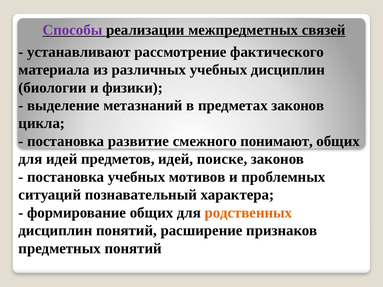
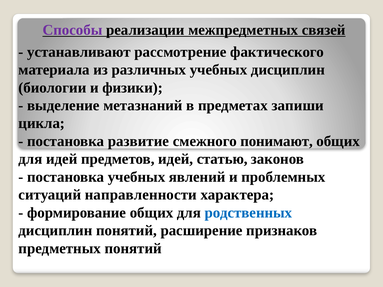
предметах законов: законов -> запиши (298, 106)
поиске: поиске -> статью (222, 159)
мотивов: мотивов -> явлений (197, 177)
познавательный: познавательный -> направленности (141, 195)
родственных colour: orange -> blue (248, 213)
